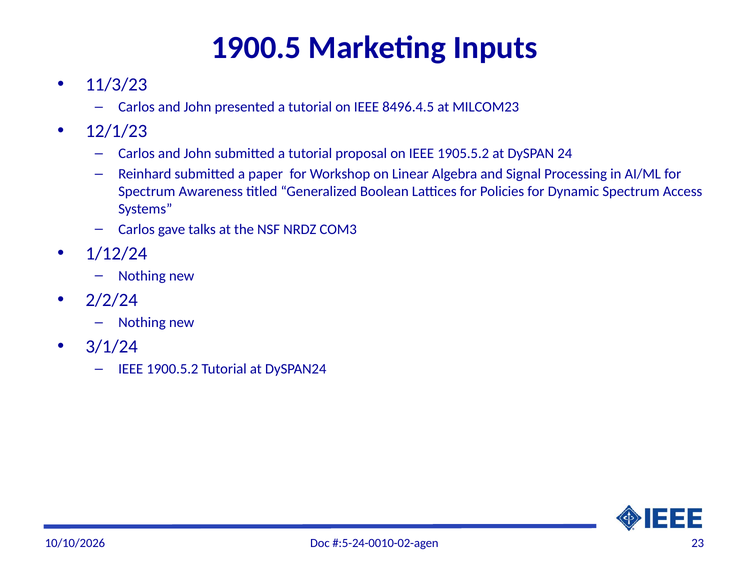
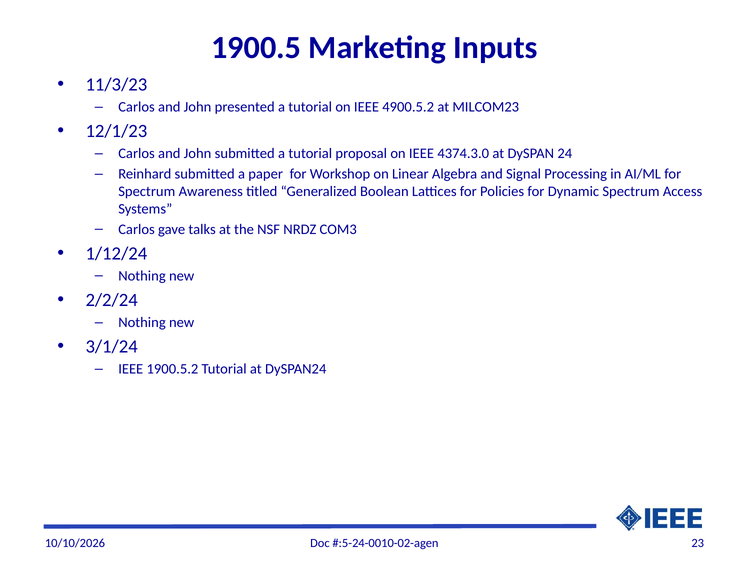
8496.4.5: 8496.4.5 -> 4900.5.2 (408, 107)
1905.5.2: 1905.5.2 -> 4374.3.0 (463, 154)
